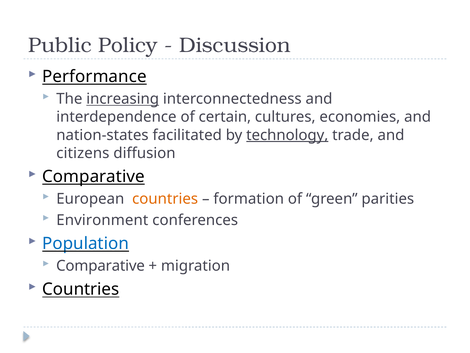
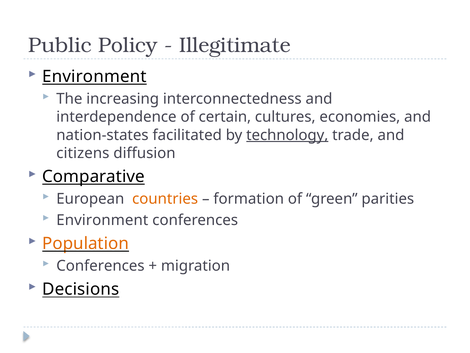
Discussion: Discussion -> Illegitimate (235, 45)
Performance: Performance -> Environment (94, 76)
increasing underline: present -> none (123, 99)
Population colour: blue -> orange (86, 243)
Comparative: Comparative -> Conferences (100, 266)
Countries: Countries -> Decisions (81, 289)
